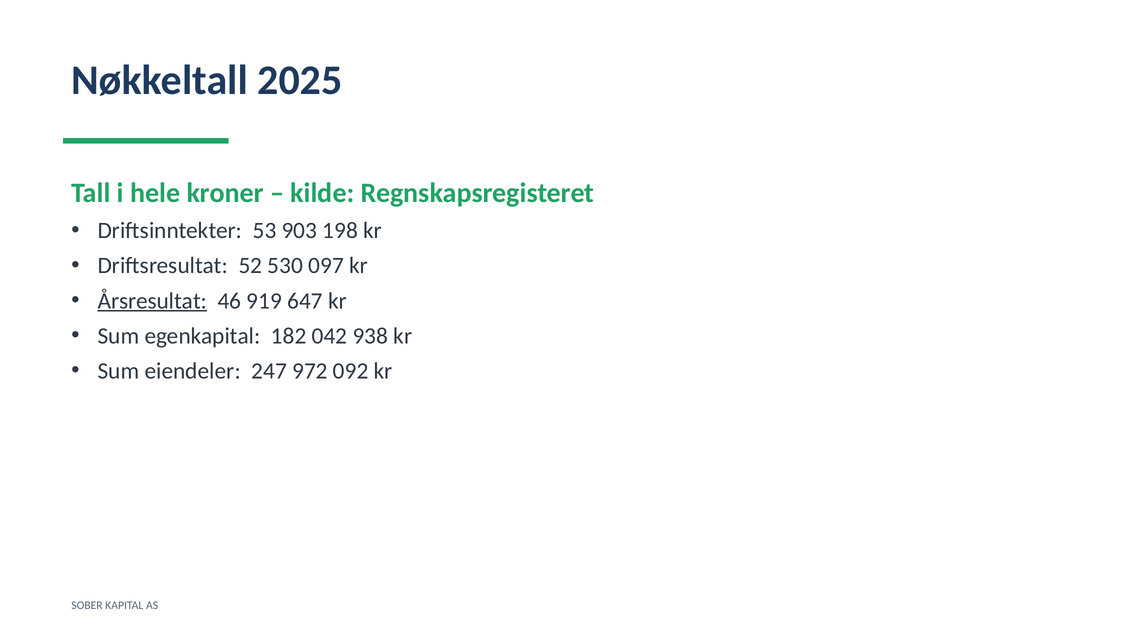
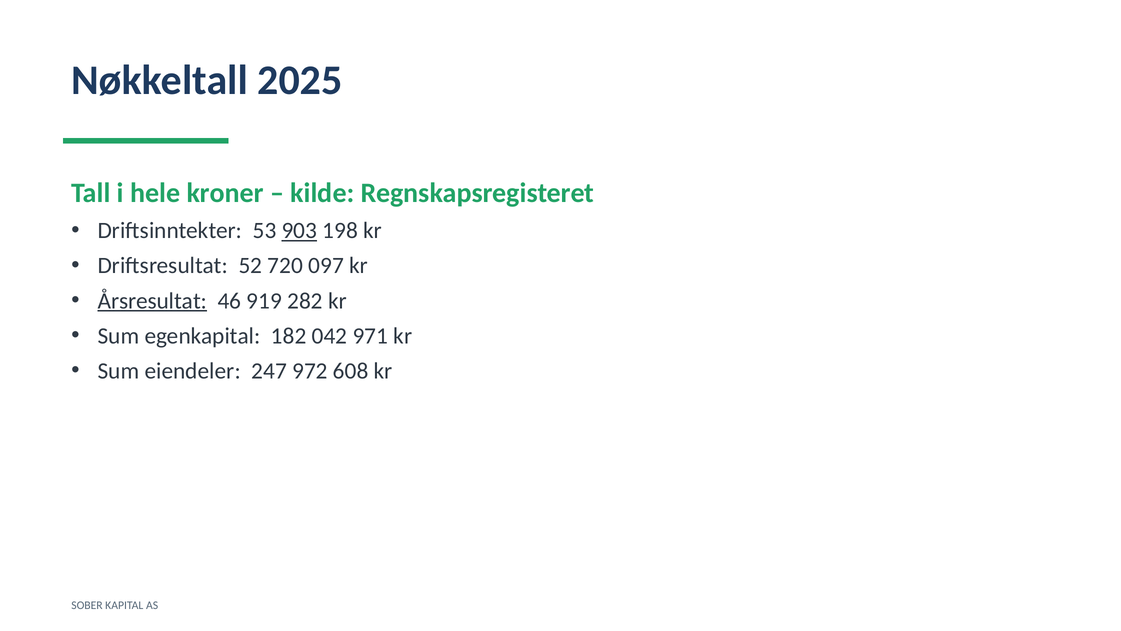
903 underline: none -> present (299, 231)
530: 530 -> 720 (285, 266)
647: 647 -> 282 (305, 301)
938: 938 -> 971 (370, 336)
092: 092 -> 608 (351, 371)
